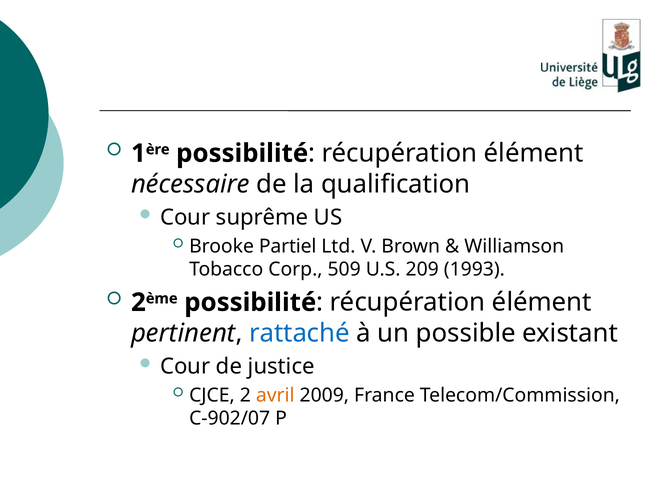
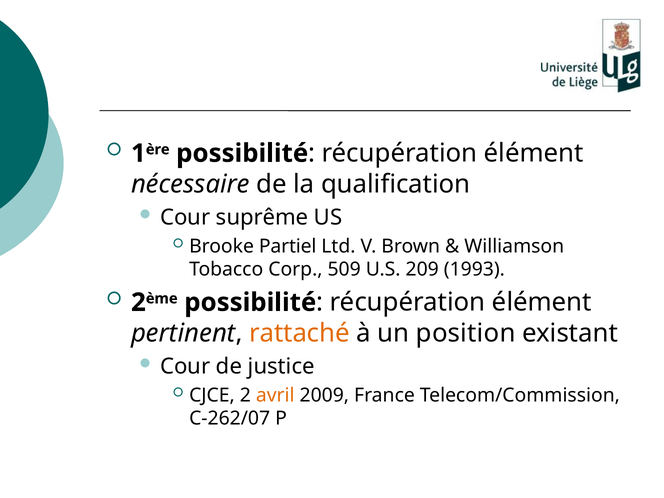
rattaché colour: blue -> orange (299, 333)
possible: possible -> position (466, 333)
C‑902/07: C‑902/07 -> C‑262/07 (230, 419)
